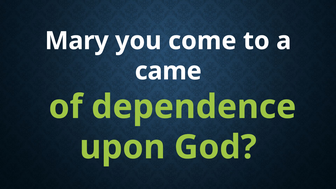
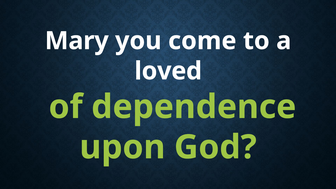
came: came -> loved (168, 71)
